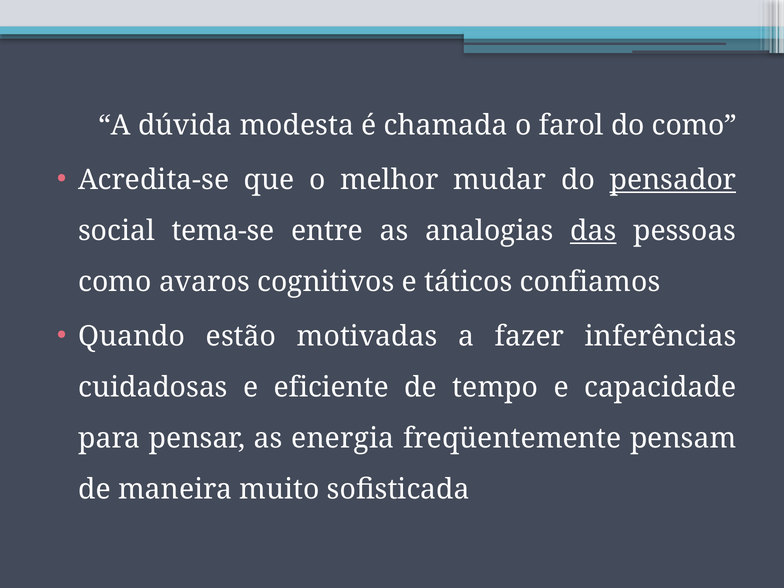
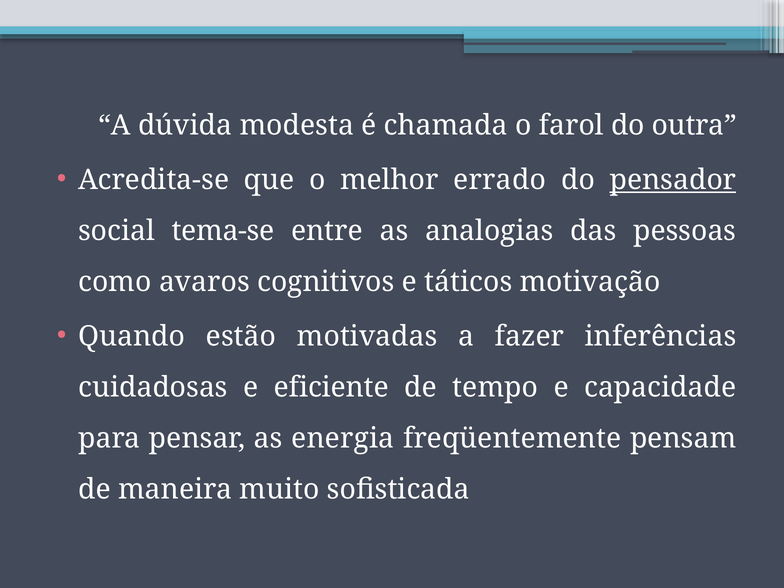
do como: como -> outra (694, 126)
mudar: mudar -> errado (500, 180)
das underline: present -> none (593, 231)
confiamos: confiamos -> motivação (590, 282)
